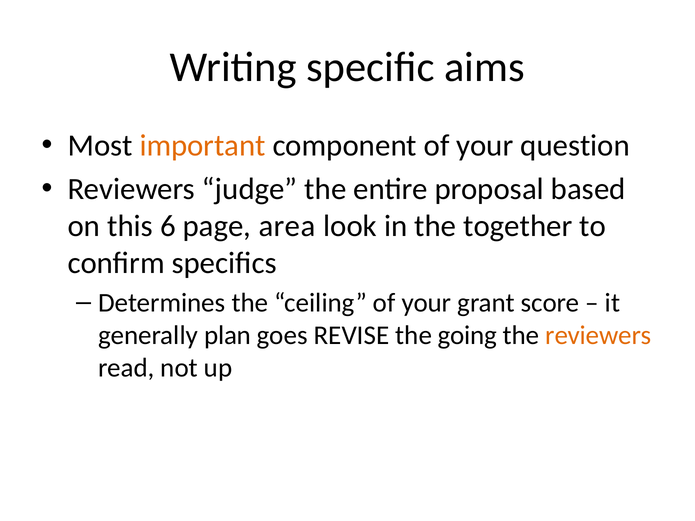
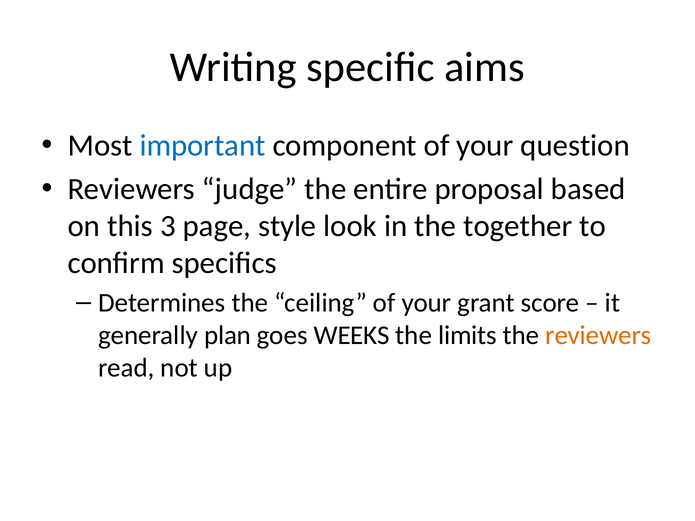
important colour: orange -> blue (203, 146)
6: 6 -> 3 (168, 226)
area: area -> style (287, 226)
REVISE: REVISE -> WEEKS (352, 336)
going: going -> limits (467, 336)
